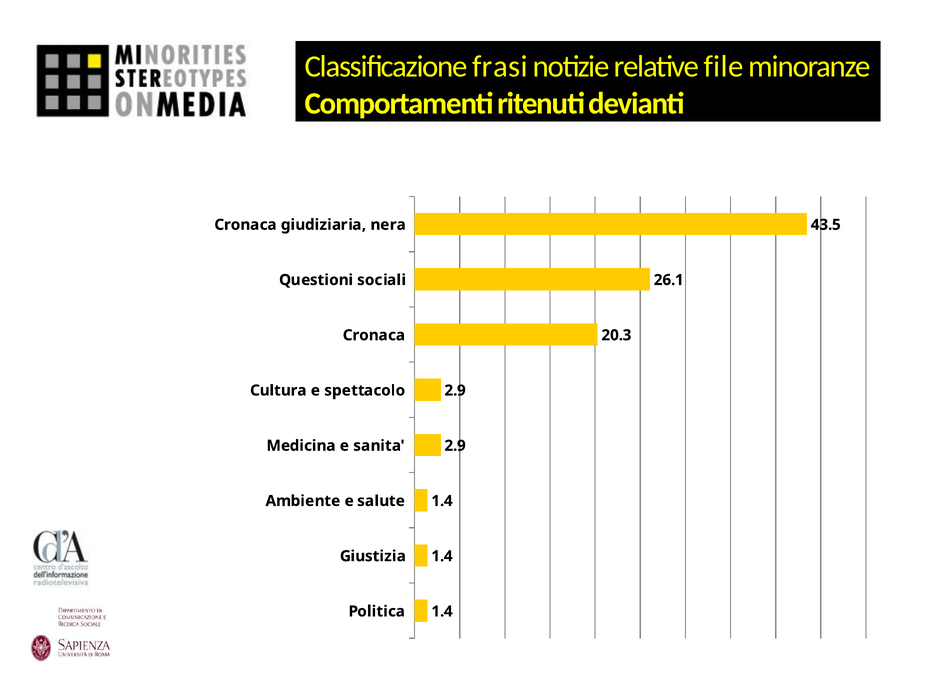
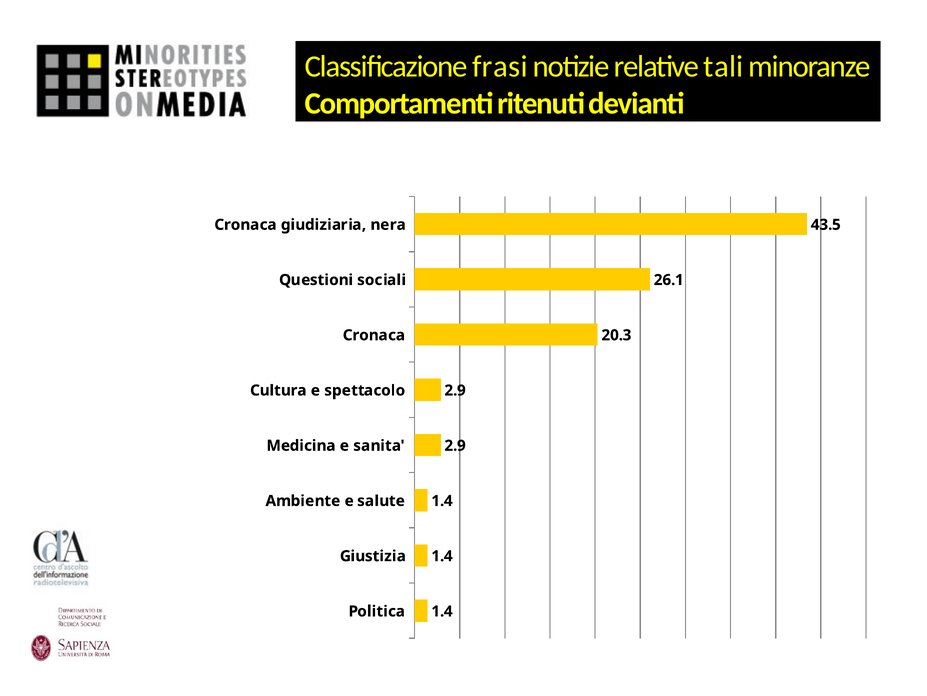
file: file -> tali (723, 66)
